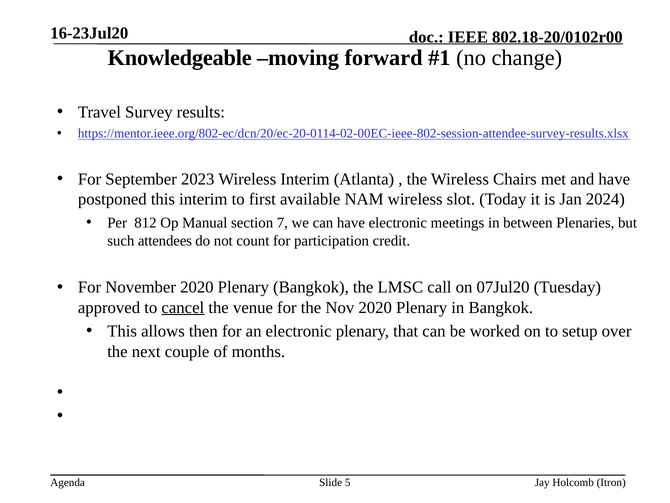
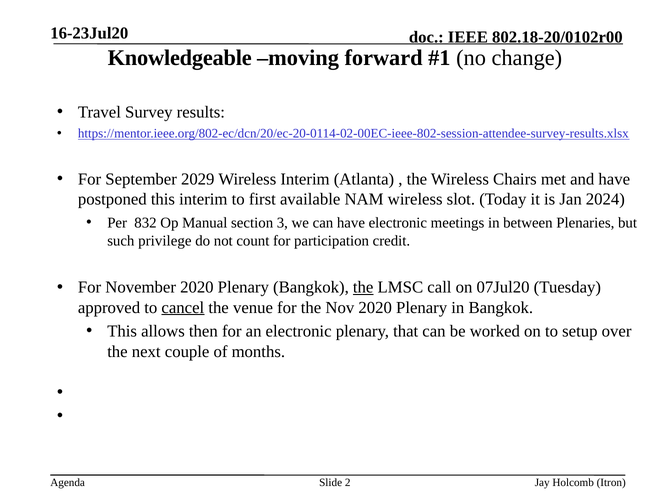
2023: 2023 -> 2029 (198, 179)
812: 812 -> 832 (145, 223)
7: 7 -> 3 (282, 223)
attendees: attendees -> privilege (165, 240)
the underline: none -> present (363, 287)
5: 5 -> 2 (348, 482)
